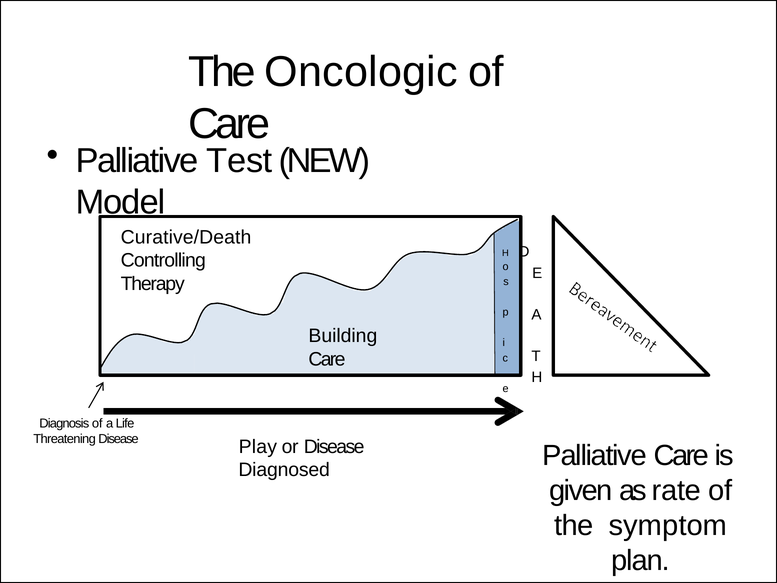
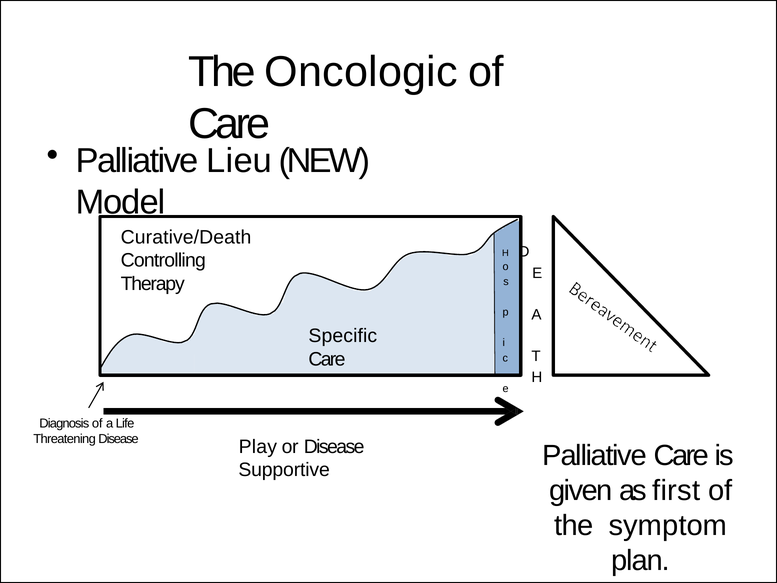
Test: Test -> Lieu (239, 161)
Building: Building -> Specific (343, 336)
Diagnosed: Diagnosed -> Supportive (284, 470)
rate: rate -> first (676, 490)
